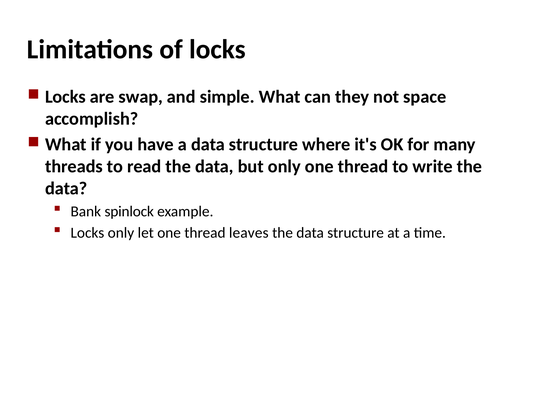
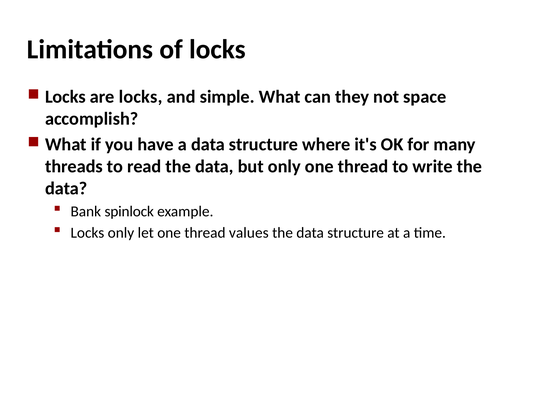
are swap: swap -> locks (141, 97)
leaves: leaves -> values (249, 233)
